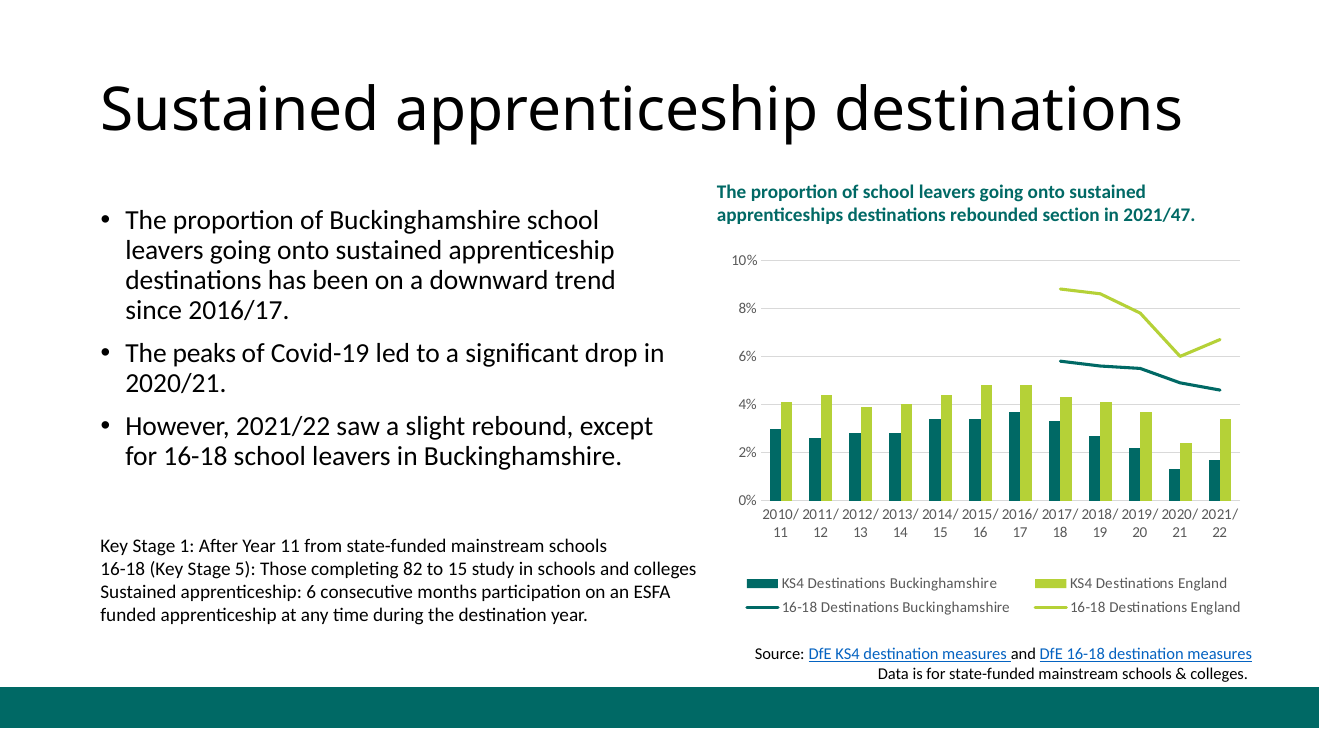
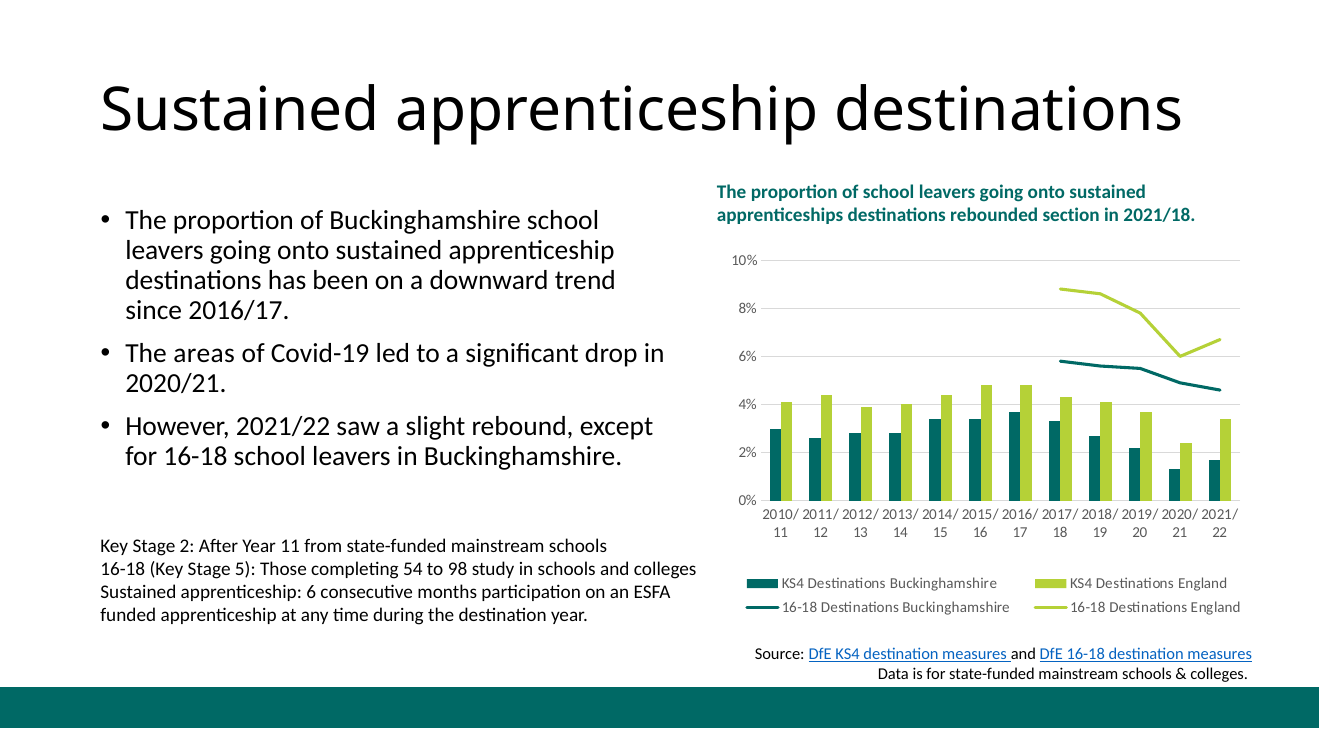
2021/47: 2021/47 -> 2021/18 (1159, 216)
peaks: peaks -> areas (204, 353)
1: 1 -> 2 (187, 546)
82: 82 -> 54 (413, 569)
to 15: 15 -> 98 (458, 569)
